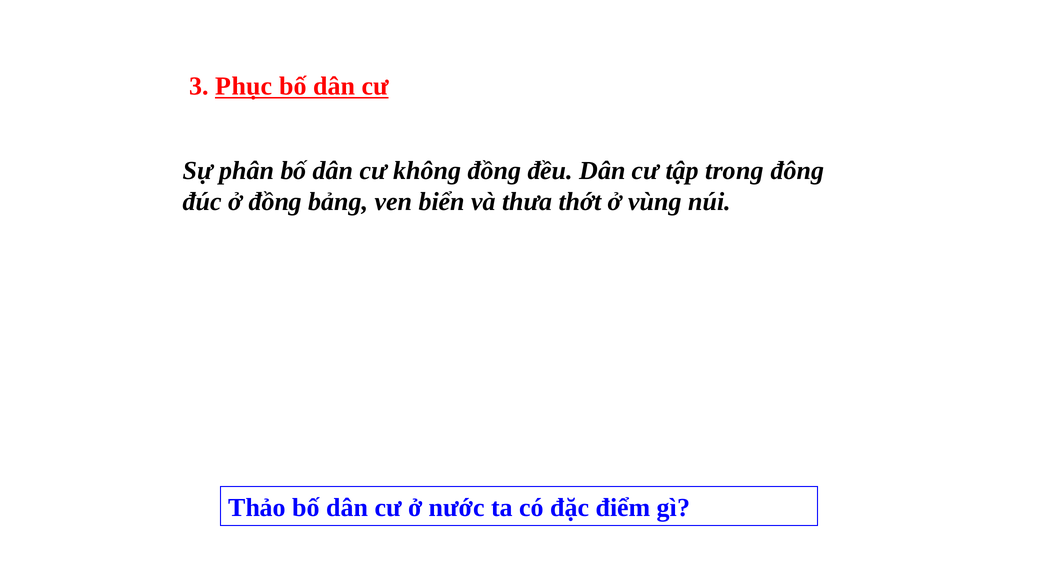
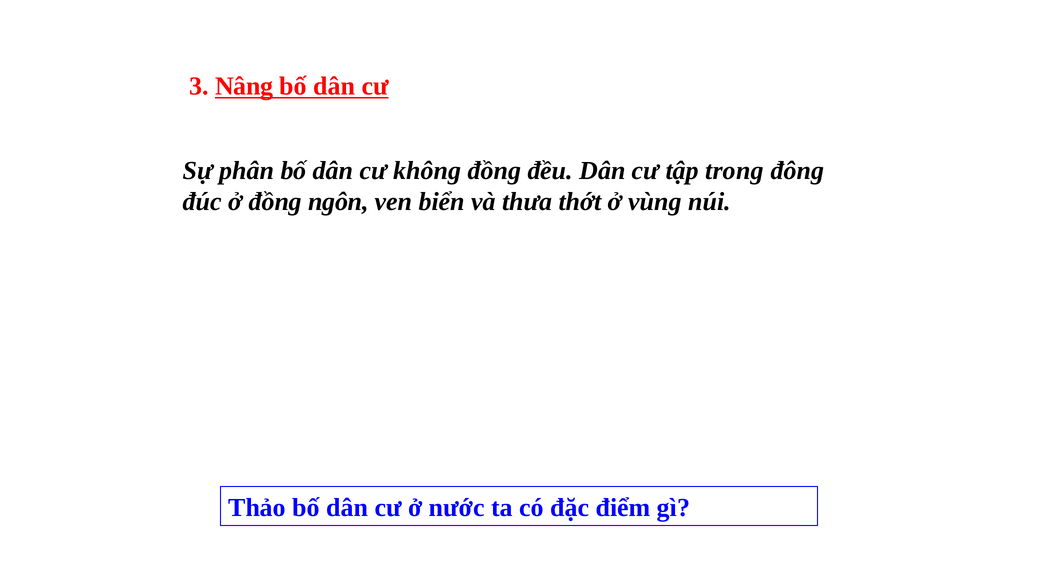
Phục: Phục -> Nâng (244, 86)
bảng: bảng -> ngôn (338, 202)
